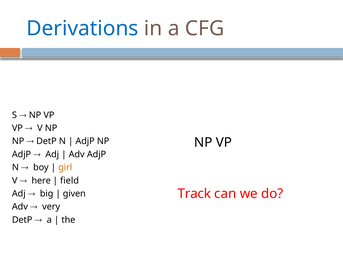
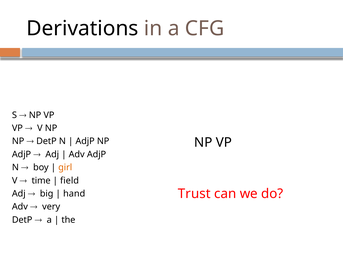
Derivations colour: blue -> black (82, 29)
here: here -> time (41, 181)
Track: Track -> Trust (194, 194)
given: given -> hand (74, 194)
